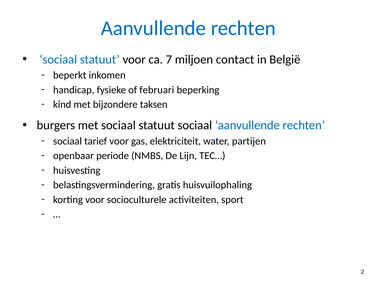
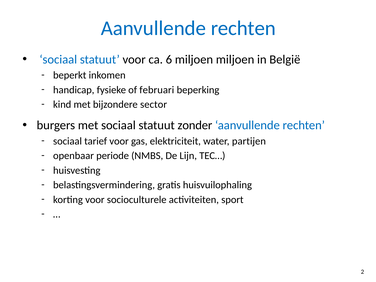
7: 7 -> 6 (169, 59)
miljoen contact: contact -> miljoen (235, 59)
taksen: taksen -> sector (154, 105)
statuut sociaal: sociaal -> zonder (195, 125)
